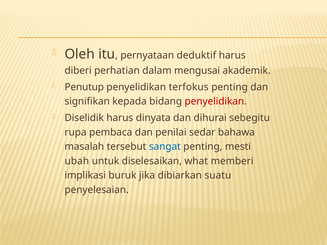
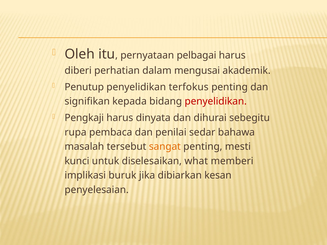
deduktif: deduktif -> pelbagai (197, 55)
Diselidik: Diselidik -> Pengkaji (84, 118)
sangat colour: blue -> orange (165, 147)
ubah: ubah -> kunci (77, 161)
suatu: suatu -> kesan (218, 176)
